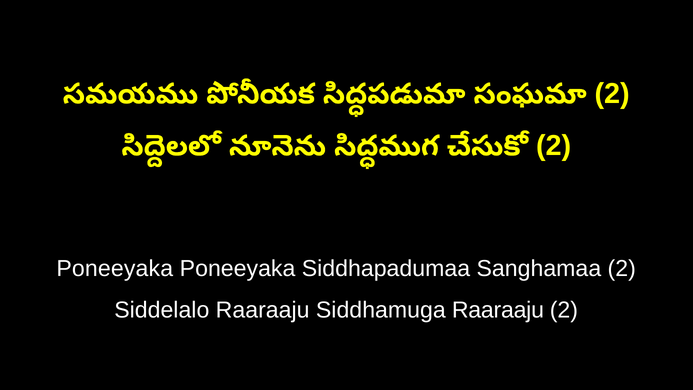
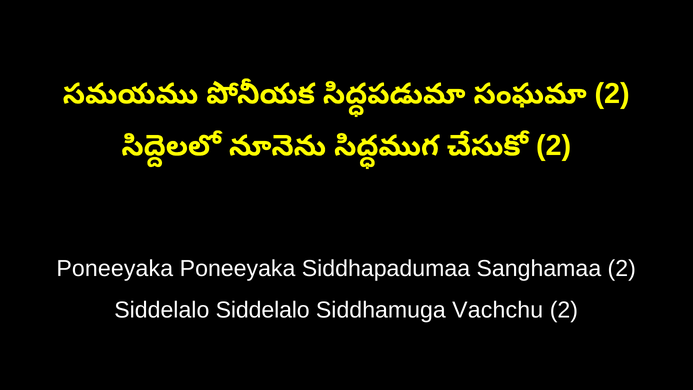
Siddelalo Raaraaju: Raaraaju -> Siddelalo (263, 310)
Siddhamuga Raaraaju: Raaraaju -> Vachchu (498, 310)
